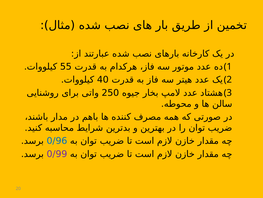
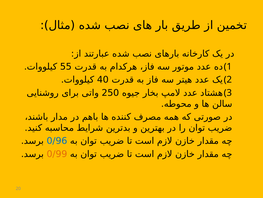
0/99 colour: purple -> orange (57, 153)
